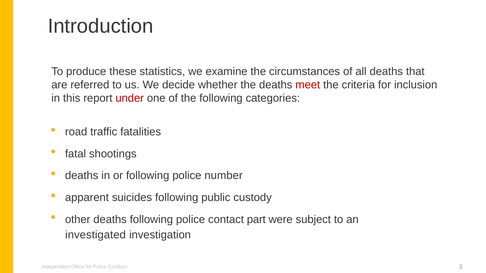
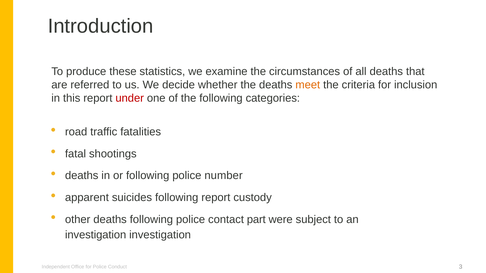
meet colour: red -> orange (308, 85)
following public: public -> report (216, 198)
investigated: investigated -> investigation (96, 235)
